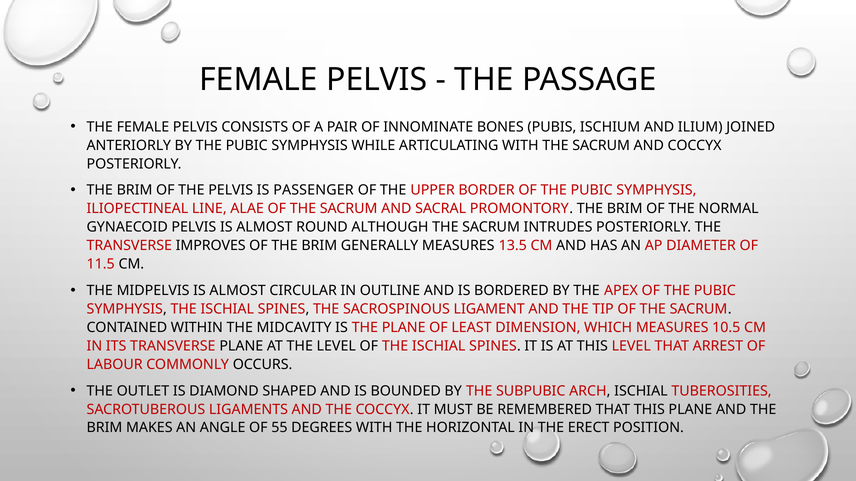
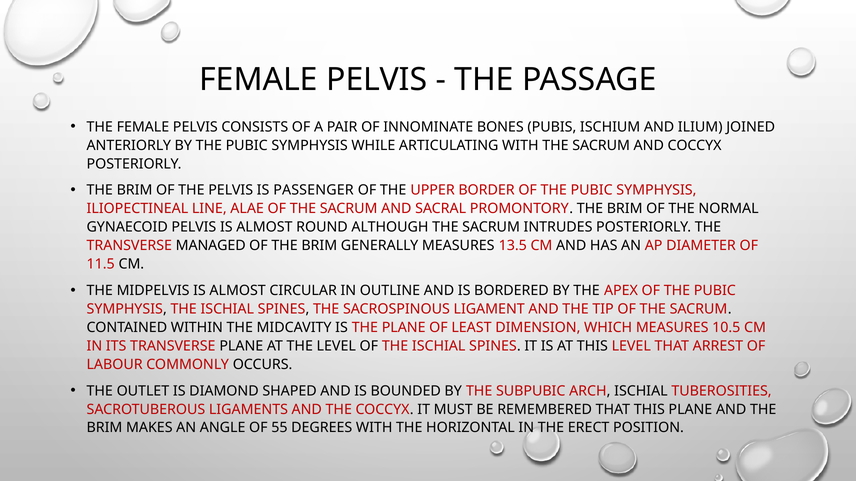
IMPROVES: IMPROVES -> MANAGED (211, 246)
